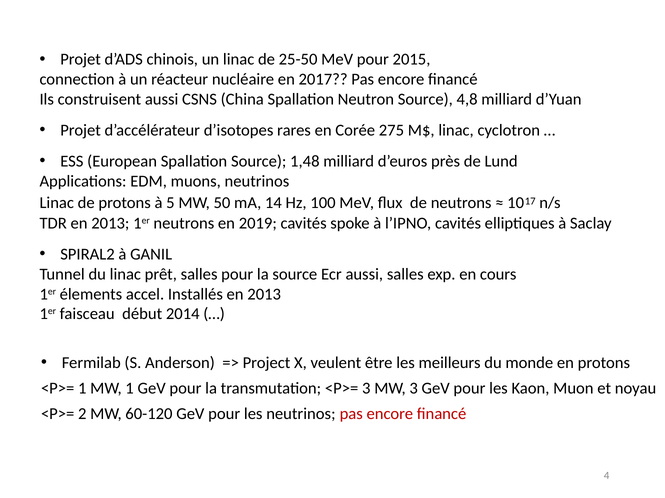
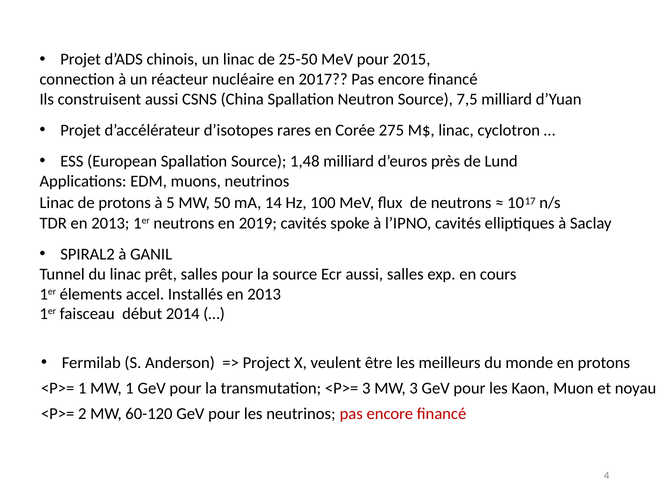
4,8: 4,8 -> 7,5 (467, 99)
